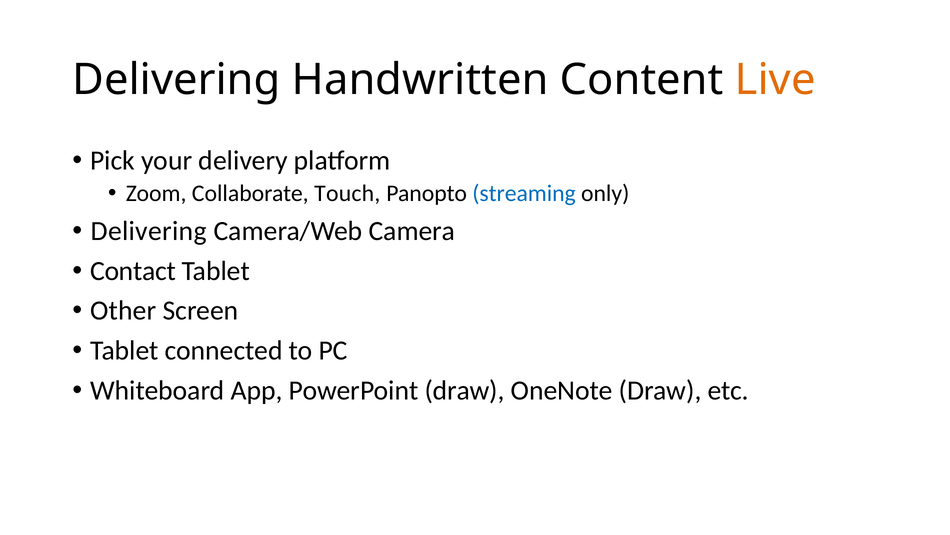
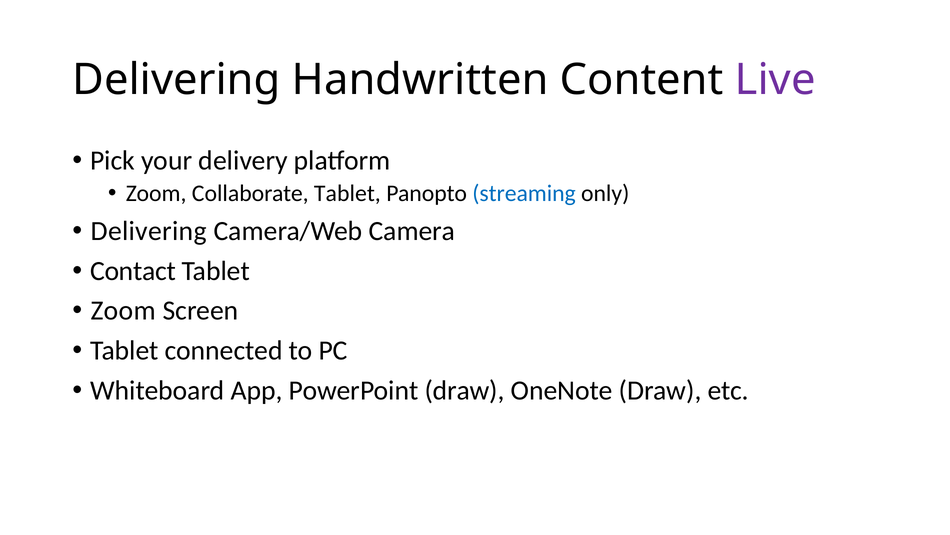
Live colour: orange -> purple (775, 80)
Collaborate Touch: Touch -> Tablet (347, 193)
Other: Other -> Zoom (123, 310)
